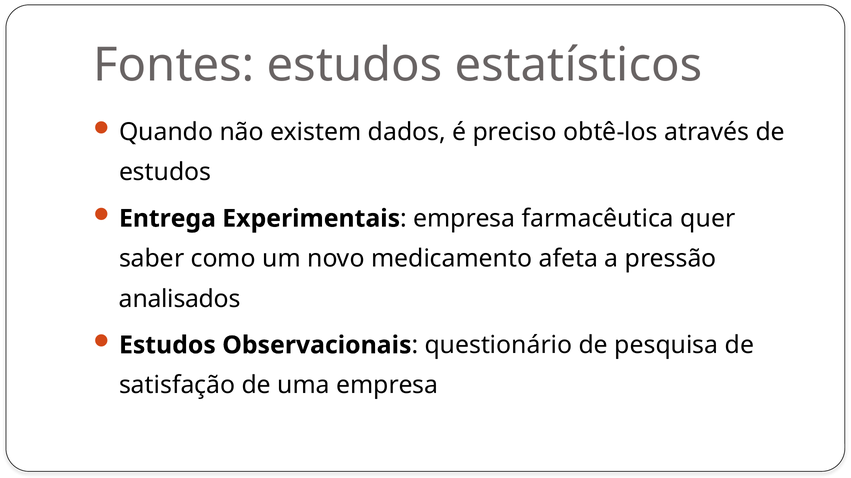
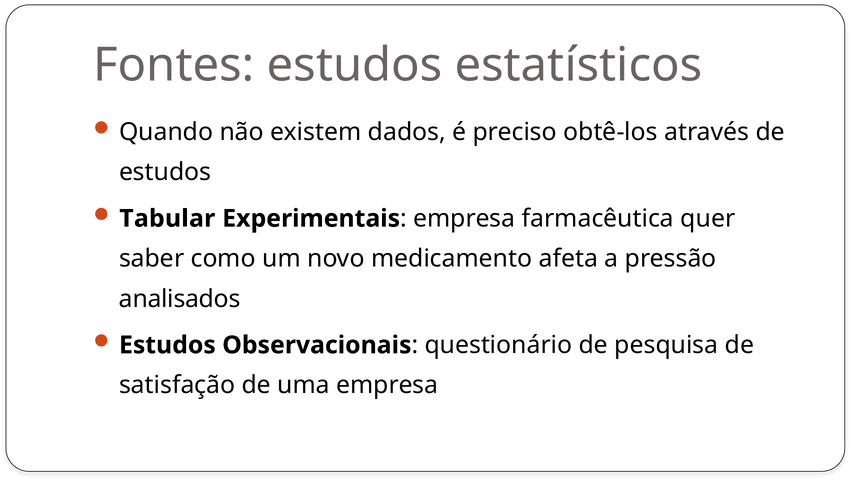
Entrega: Entrega -> Tabular (167, 219)
